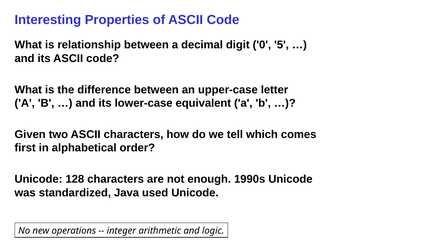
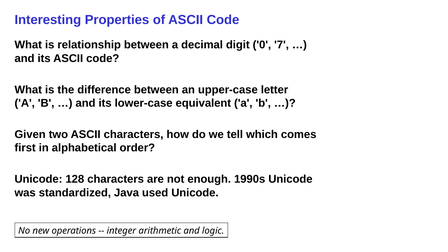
5: 5 -> 7 (282, 45)
